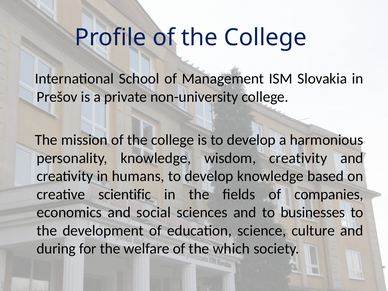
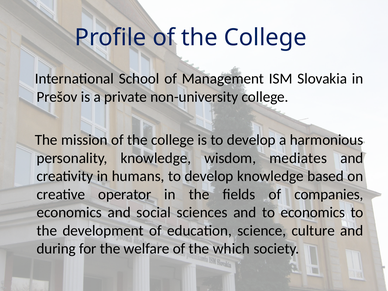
wisdom creativity: creativity -> mediates (298, 158)
scientific: scientific -> operator (125, 194)
to businesses: businesses -> economics (313, 212)
